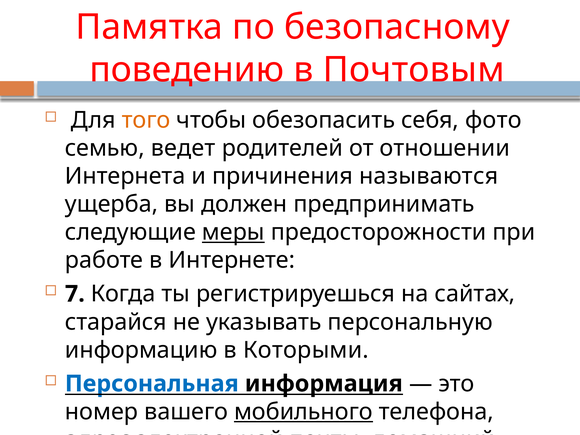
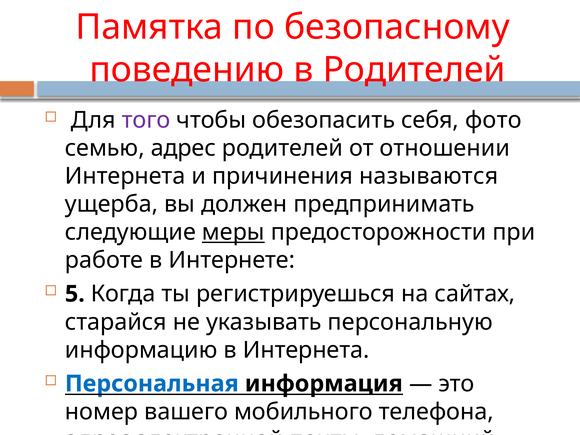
в Почтовым: Почтовым -> Родителей (414, 70)
того colour: orange -> purple (146, 120)
семью ведет: ведет -> адрес (183, 148)
7: 7 -> 5 (75, 294)
в Которыми: Которыми -> Интернета (306, 350)
мобильного underline: present -> none (303, 412)
